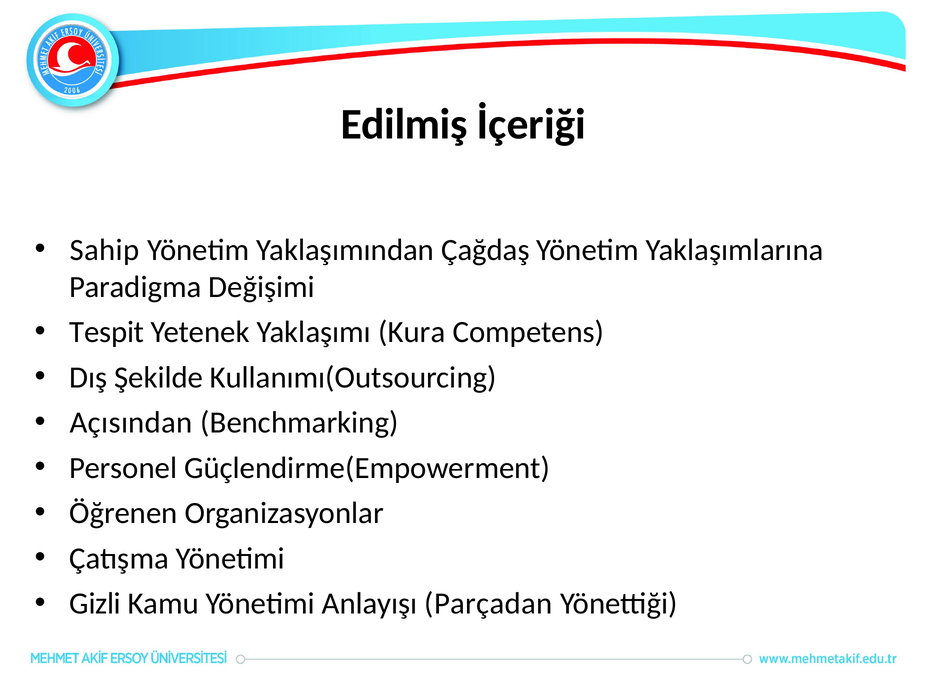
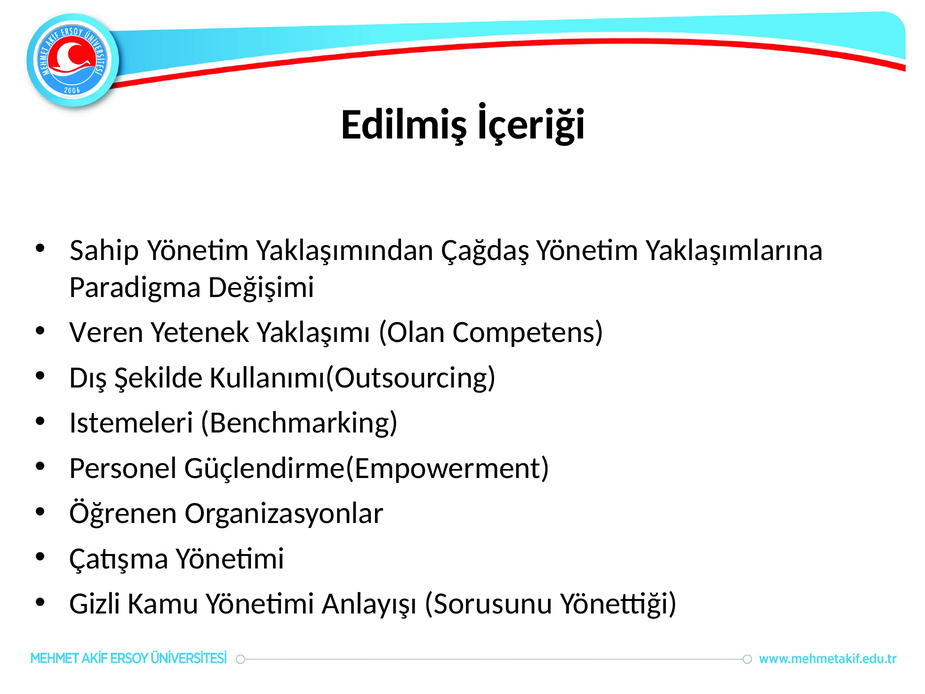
Tespit: Tespit -> Veren (107, 332)
Kura: Kura -> Olan (412, 332)
Açısından: Açısından -> Istemeleri (131, 423)
Parçadan: Parçadan -> Sorusunu (489, 603)
